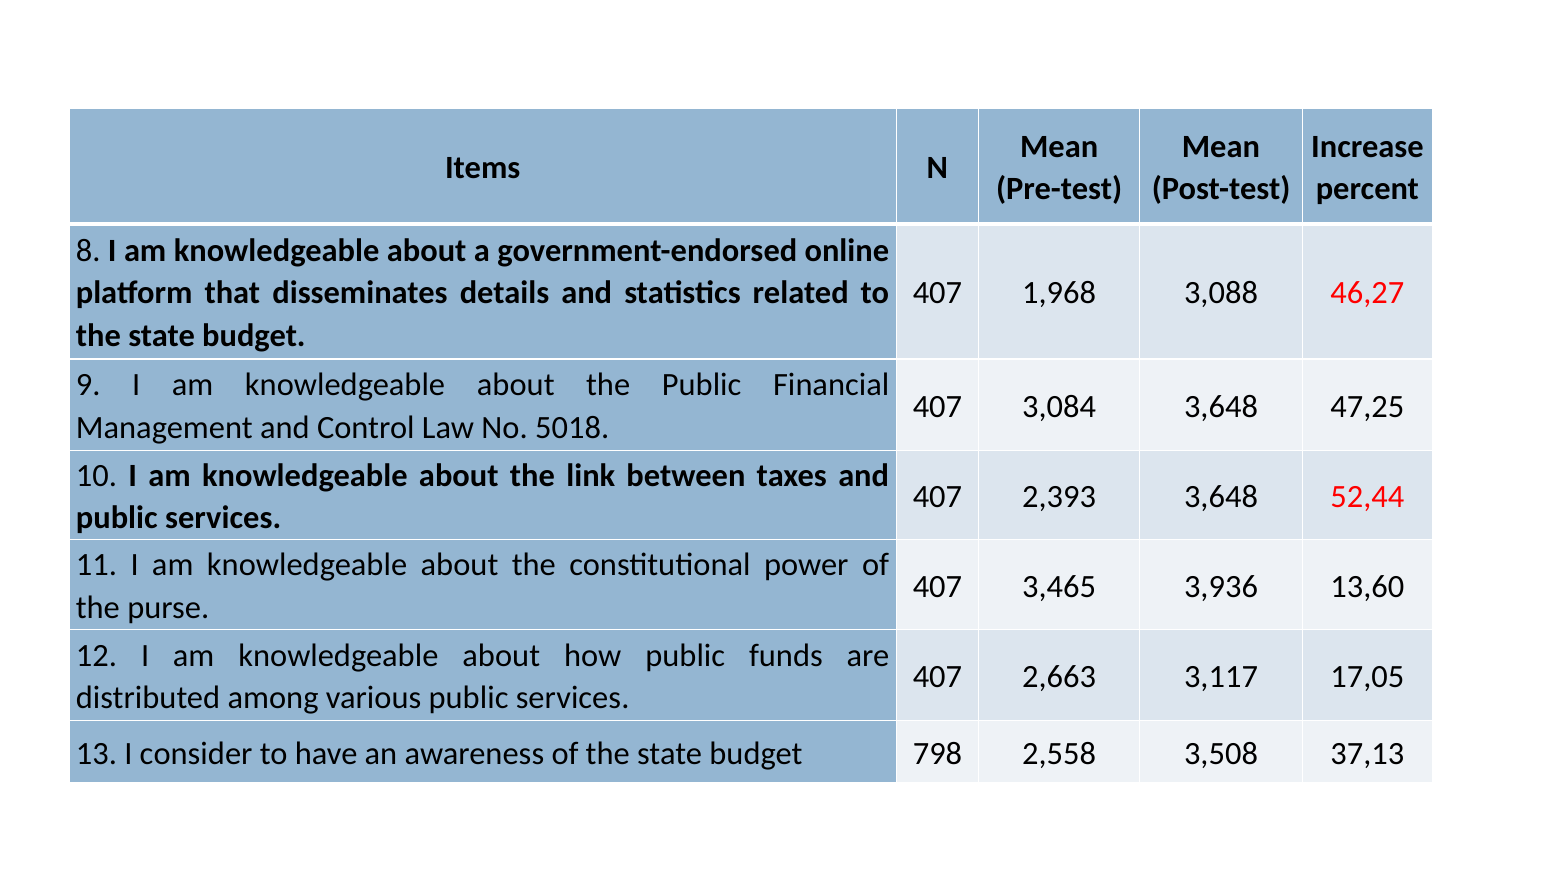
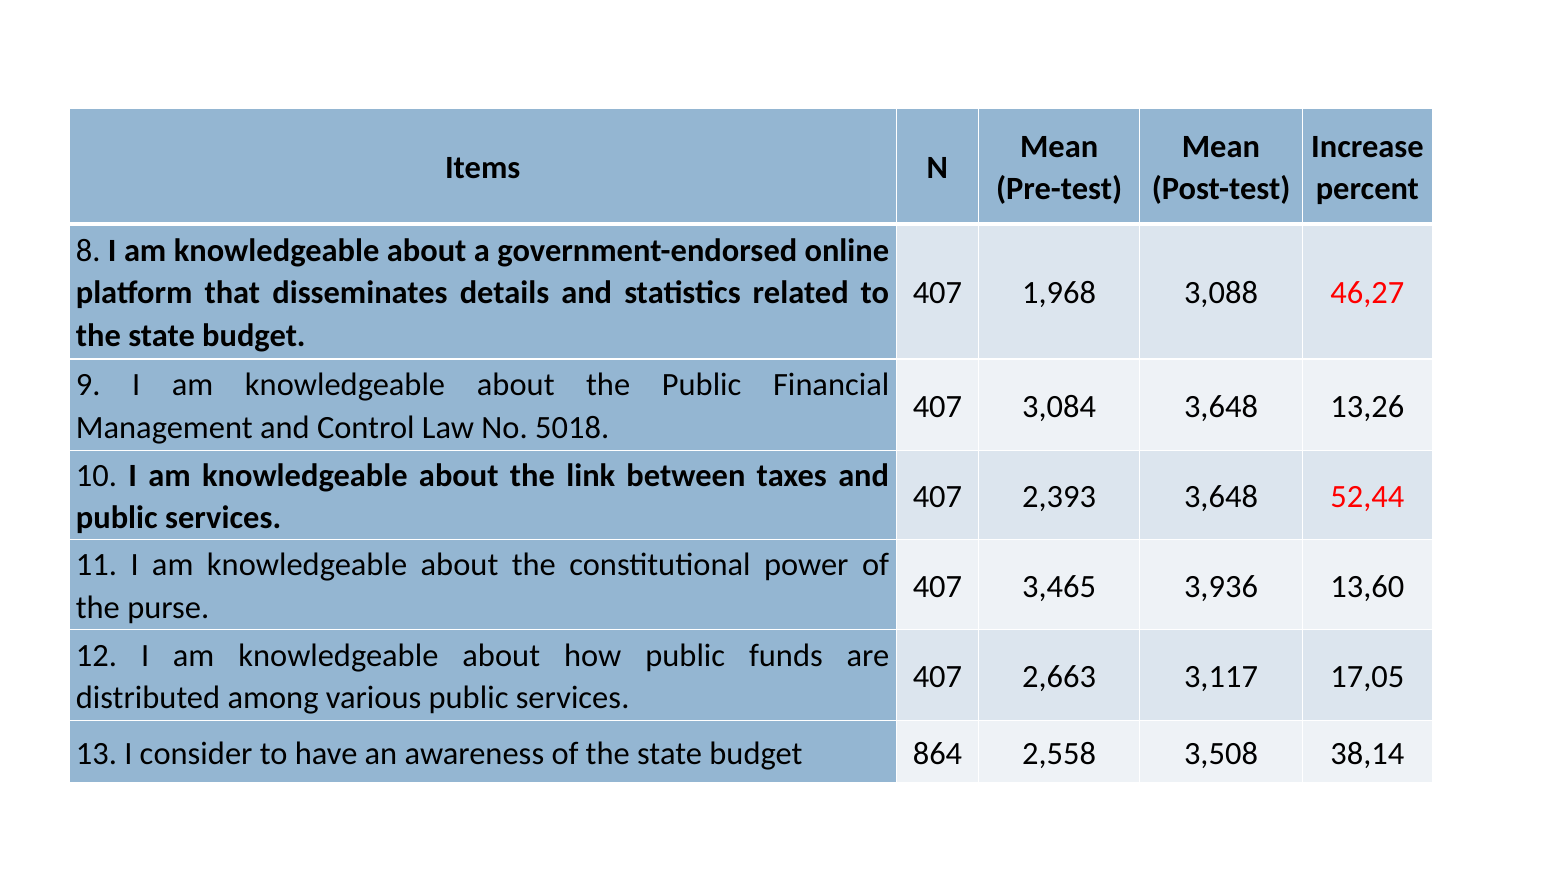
47,25: 47,25 -> 13,26 (1367, 406)
798: 798 -> 864 (938, 753)
37,13: 37,13 -> 38,14 (1367, 753)
